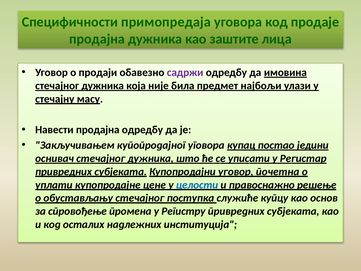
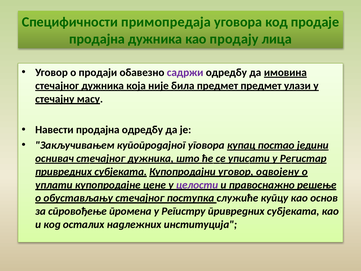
заштите: заштите -> продају (234, 39)
предмет најбољи: најбољи -> предмет (261, 86)
почетна: почетна -> одвојену (278, 171)
целости colour: blue -> purple (197, 185)
